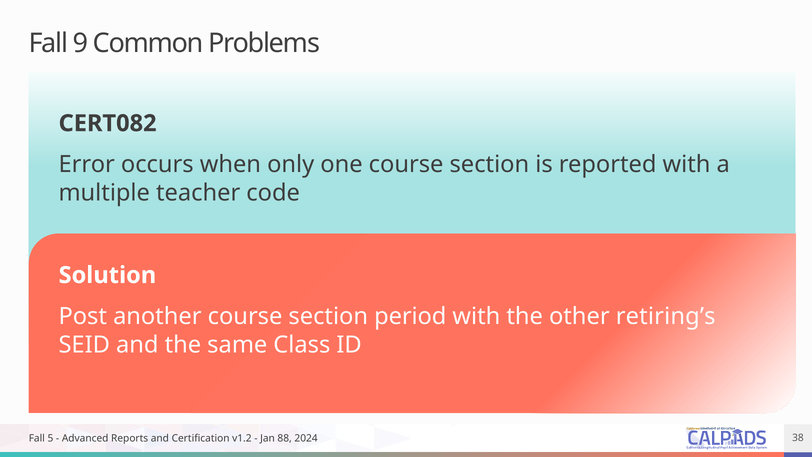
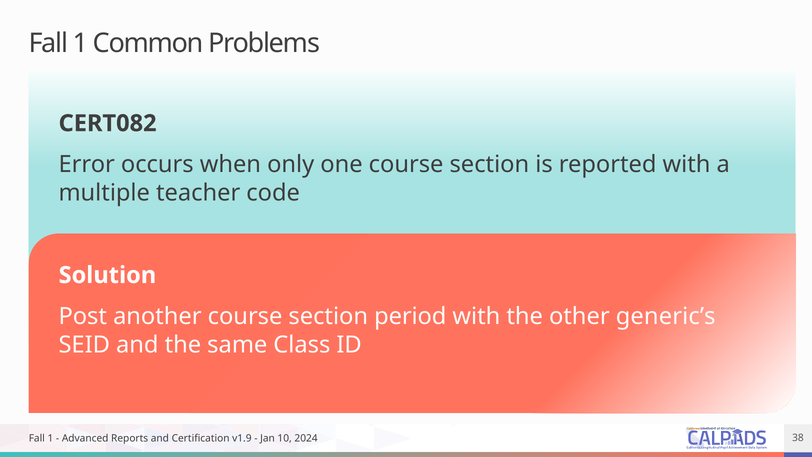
9: 9 -> 1 (80, 43)
retiring’s: retiring’s -> generic’s (666, 316)
5: 5 -> 1 (50, 438)
v1.2: v1.2 -> v1.9 (242, 438)
88: 88 -> 10 (285, 438)
